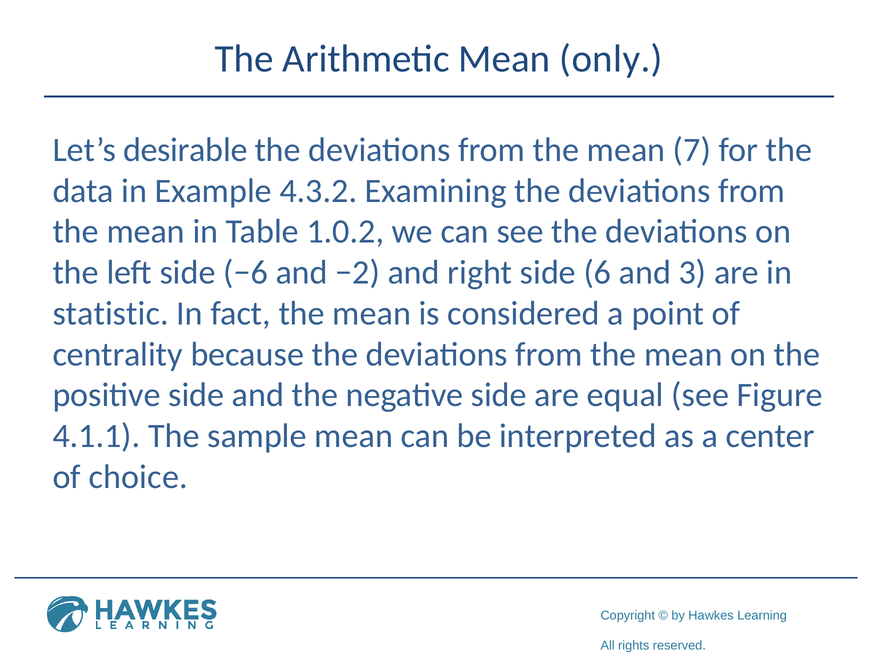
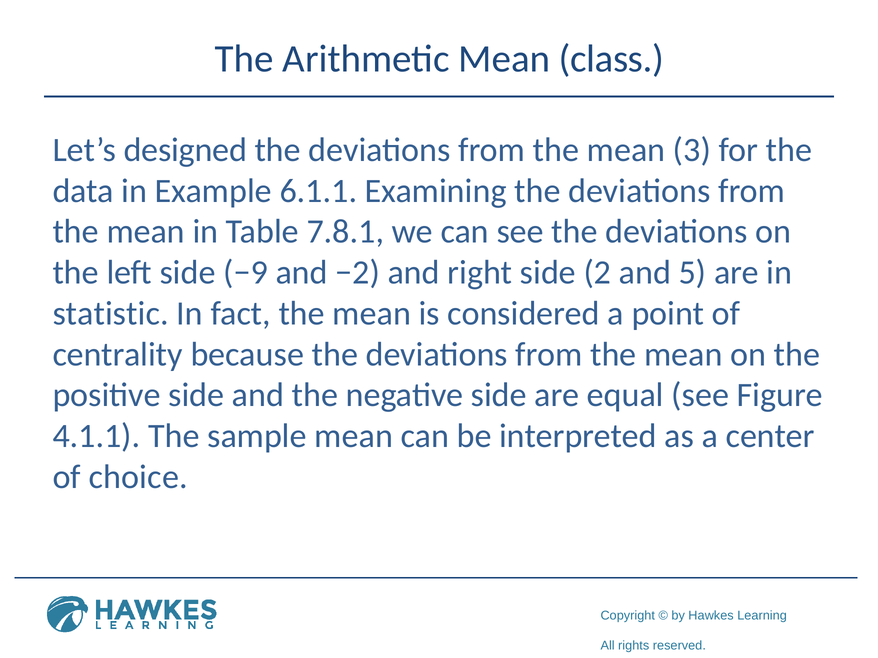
only: only -> class (611, 59)
desirable: desirable -> designed (185, 150)
7: 7 -> 3 (692, 150)
4.3.2: 4.3.2 -> 6.1.1 (318, 191)
1.0.2: 1.0.2 -> 7.8.1 (345, 232)
−6: −6 -> −9 (246, 273)
6: 6 -> 2 (597, 273)
3: 3 -> 5 (692, 273)
